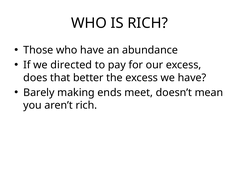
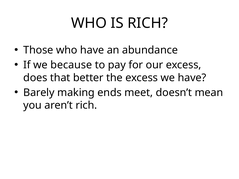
directed: directed -> because (71, 65)
